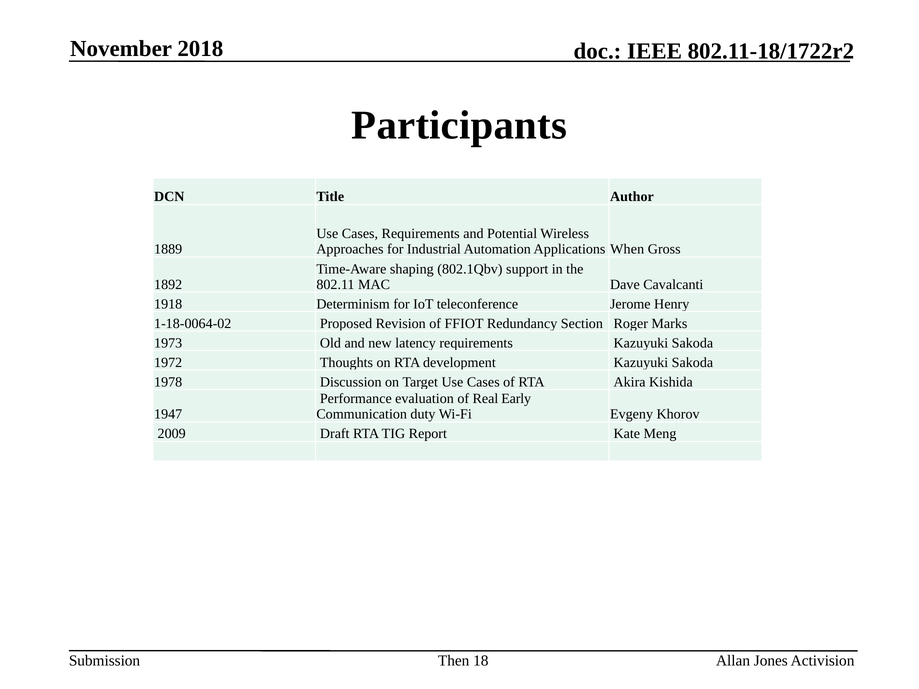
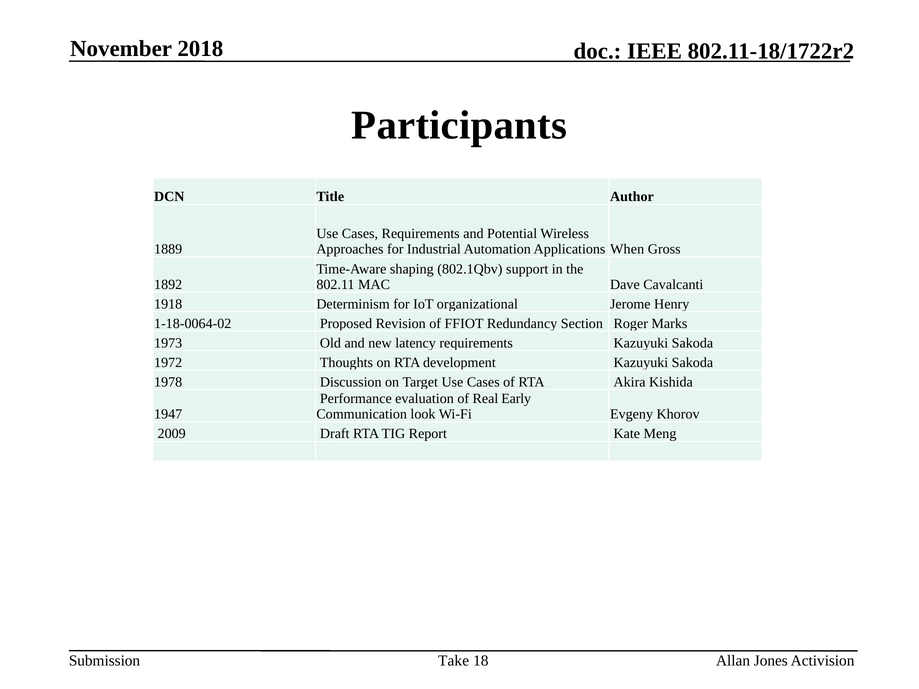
teleconference: teleconference -> organizational (477, 304)
duty: duty -> look (423, 414)
Then: Then -> Take (454, 661)
